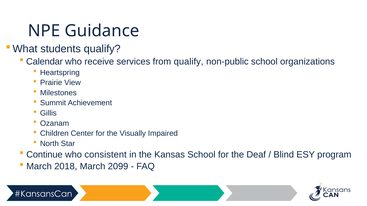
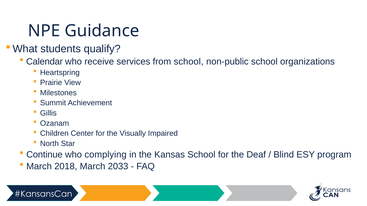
from qualify: qualify -> school (189, 62)
consistent: consistent -> complying (106, 155)
2099: 2099 -> 2033 (118, 167)
